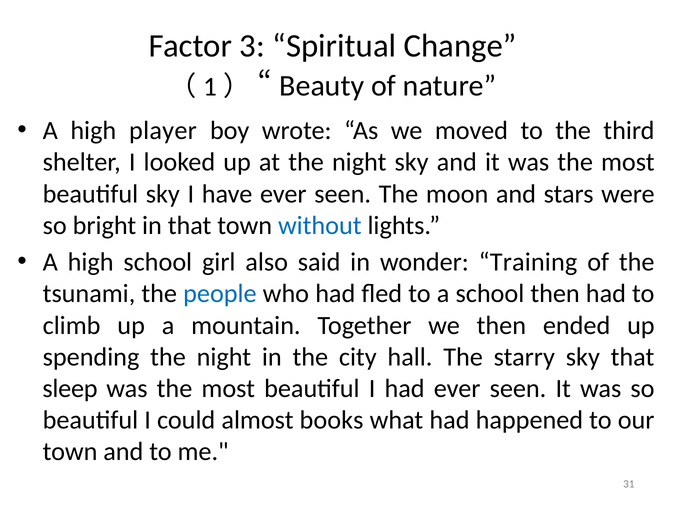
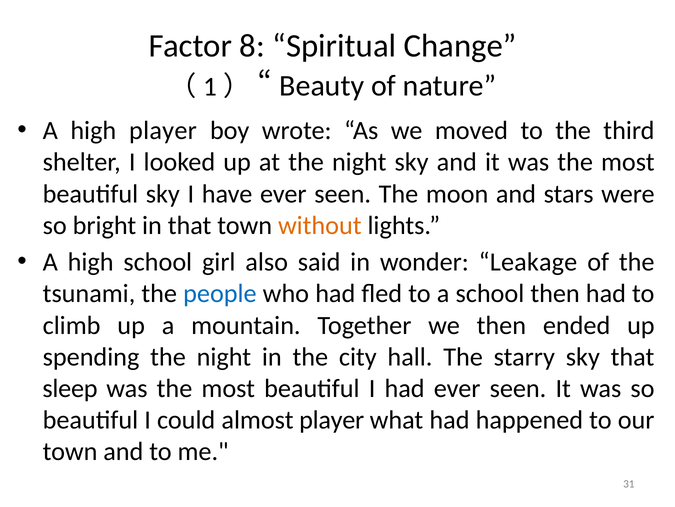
3: 3 -> 8 (252, 46)
without colour: blue -> orange (320, 225)
Training: Training -> Leakage (528, 262)
almost books: books -> player (332, 419)
